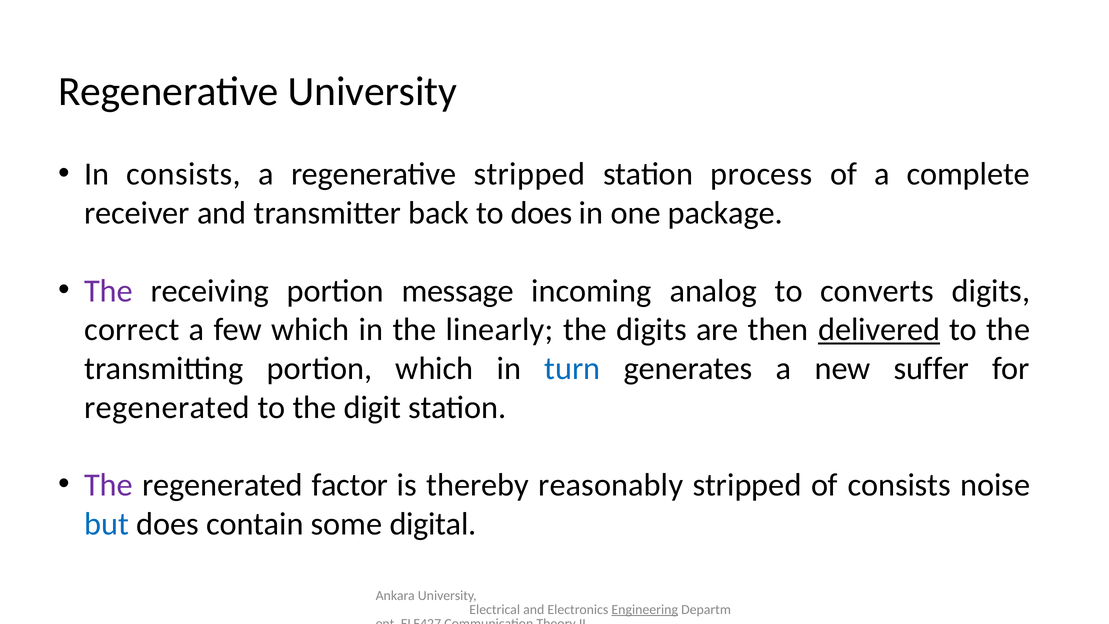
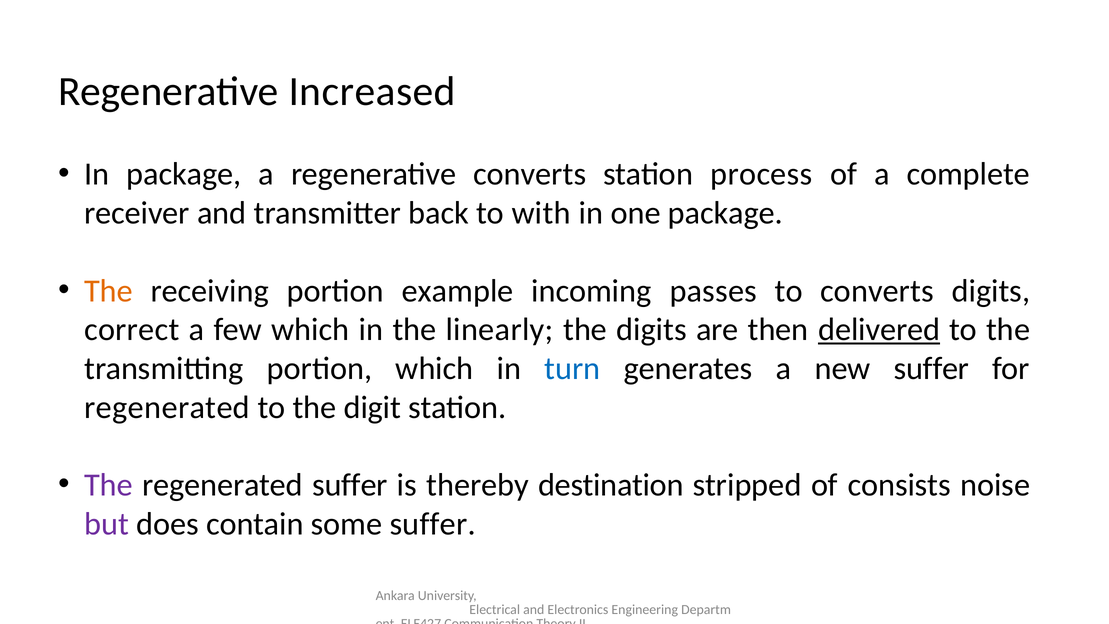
Regenerative University: University -> Increased (372, 92)
In consists: consists -> package (184, 174)
regenerative stripped: stripped -> converts (530, 174)
to does: does -> with (541, 213)
The colour: purple -> orange (109, 291)
message: message -> example (458, 291)
analog: analog -> passes (713, 291)
regenerated factor: factor -> suffer (350, 485)
reasonably: reasonably -> destination (611, 485)
but colour: blue -> purple (107, 524)
some digital: digital -> suffer (433, 524)
Engineering underline: present -> none (645, 609)
